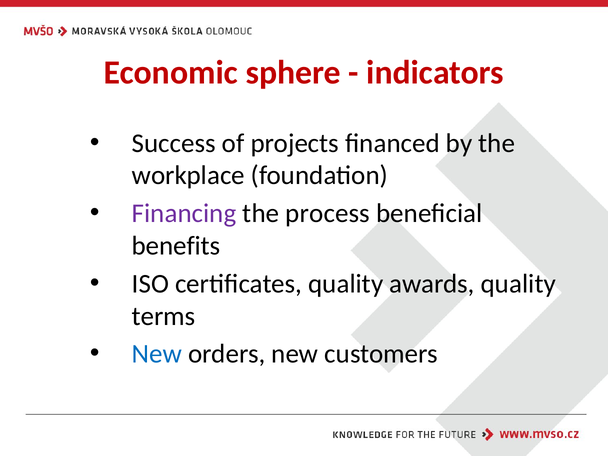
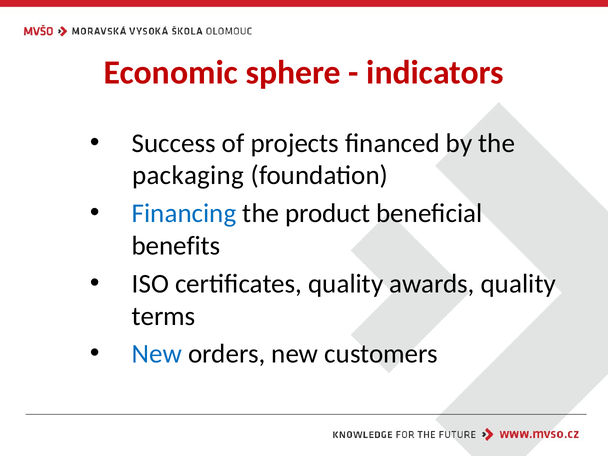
workplace: workplace -> packaging (188, 176)
Financing colour: purple -> blue (184, 213)
process: process -> product (328, 213)
